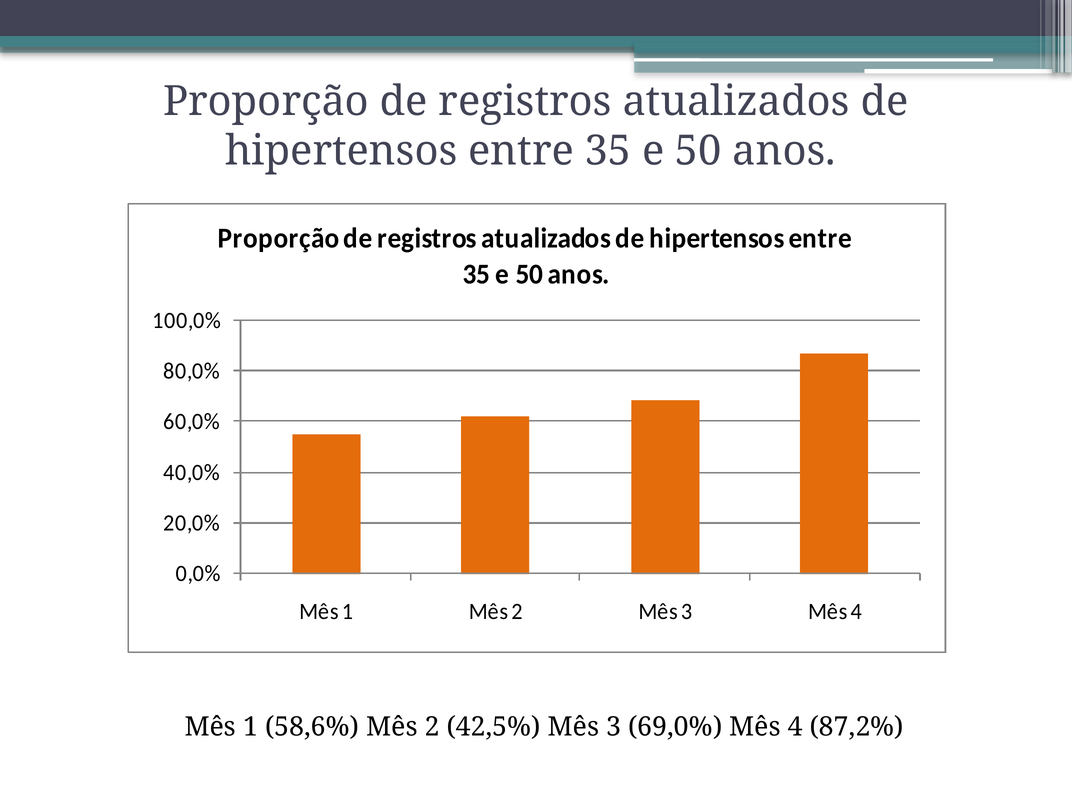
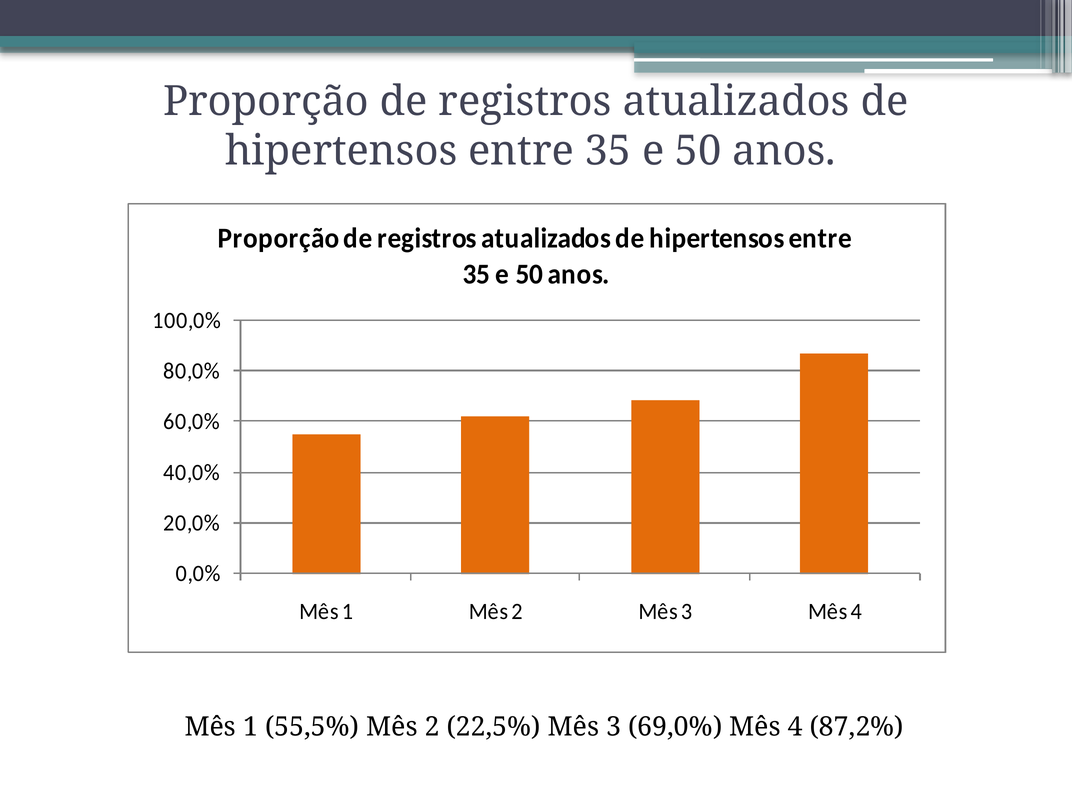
58,6%: 58,6% -> 55,5% (312, 727)
42,5%: 42,5% -> 22,5% (494, 727)
